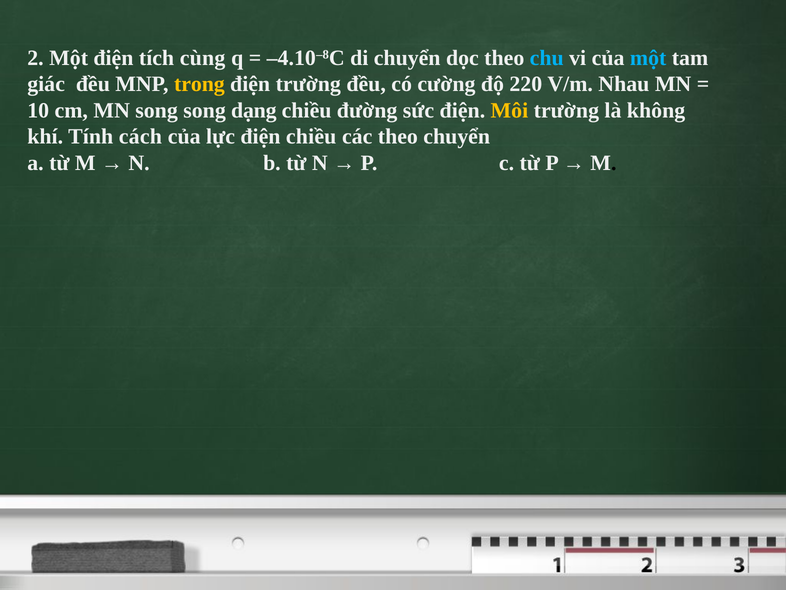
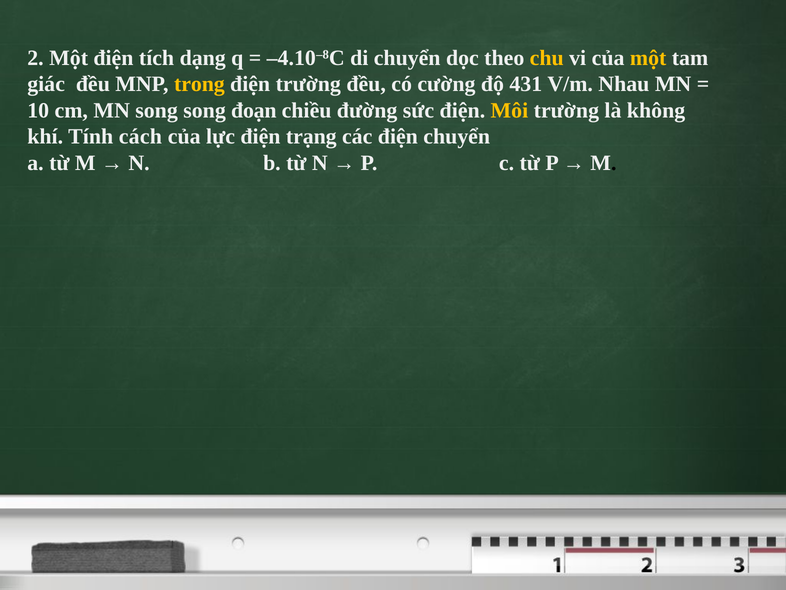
cùng: cùng -> dạng (203, 58)
chu colour: light blue -> yellow (547, 58)
một colour: light blue -> yellow (648, 58)
220: 220 -> 431 (526, 84)
dạng: dạng -> đoạn (254, 110)
điện chiều: chiều -> trạng (311, 136)
các theo: theo -> điện (398, 136)
